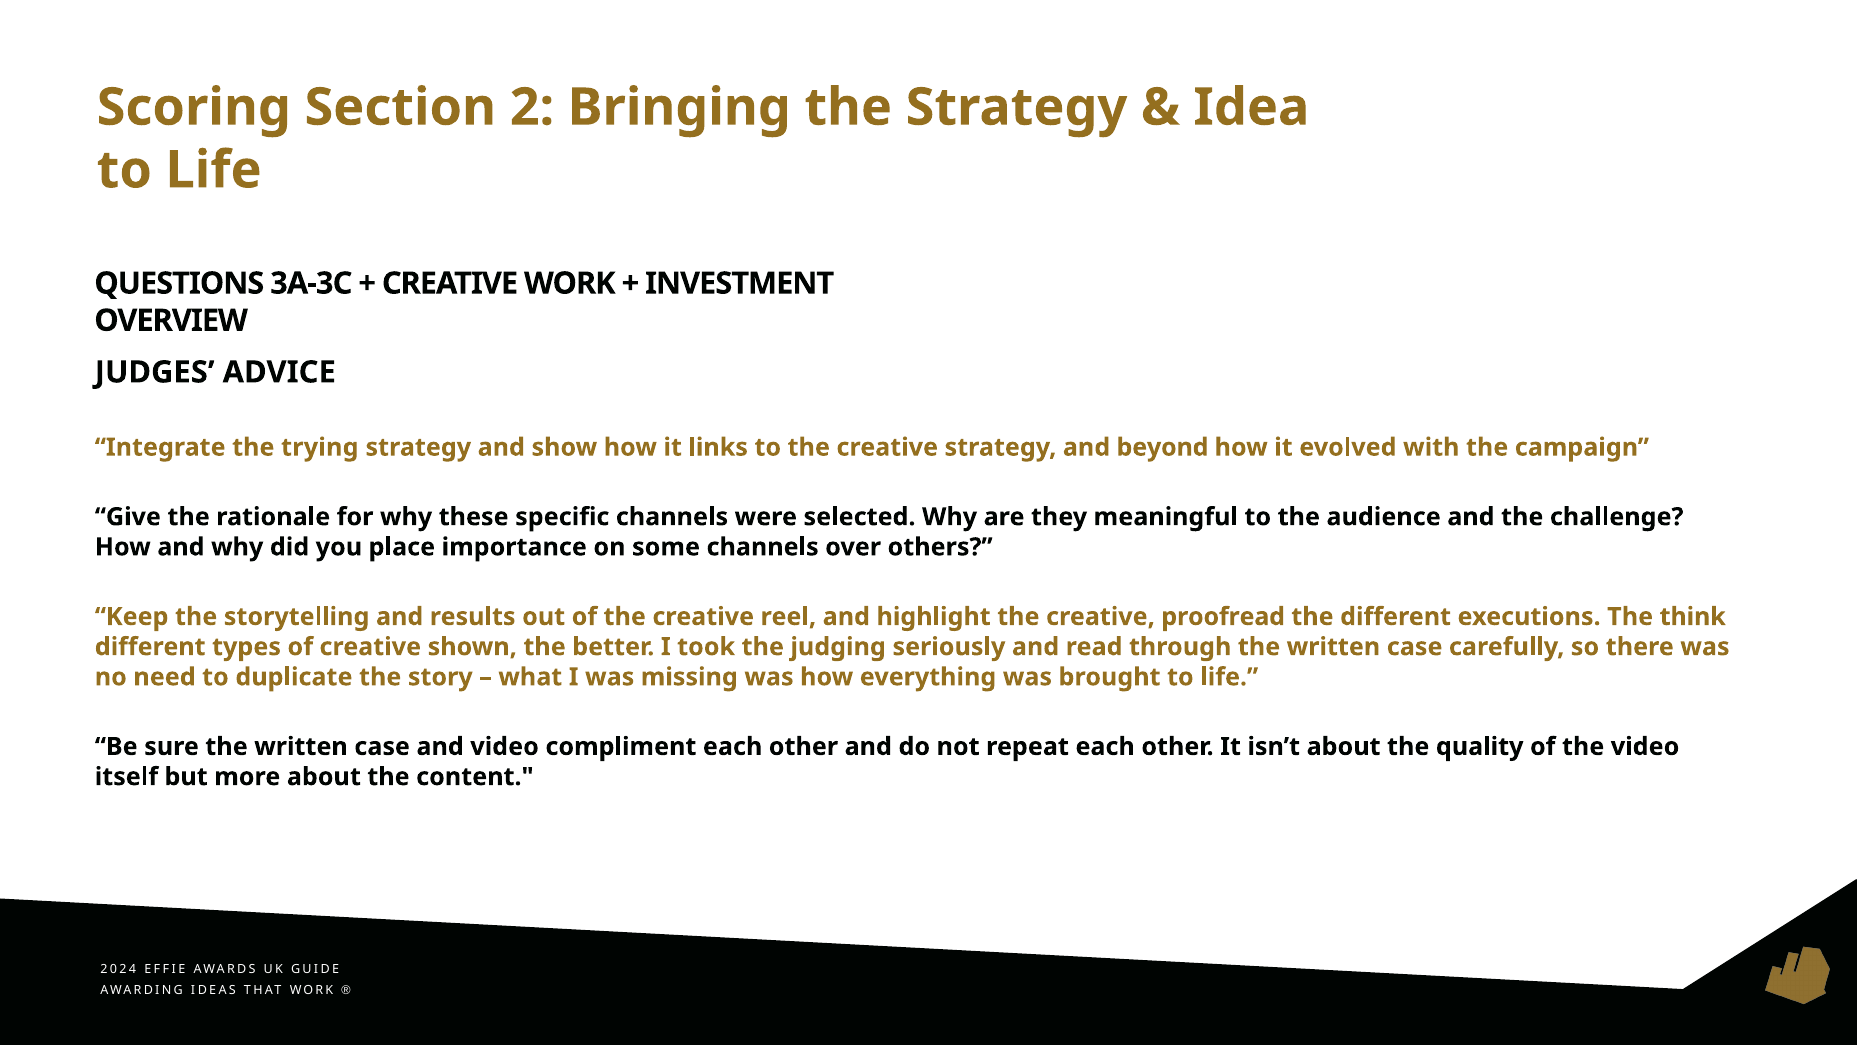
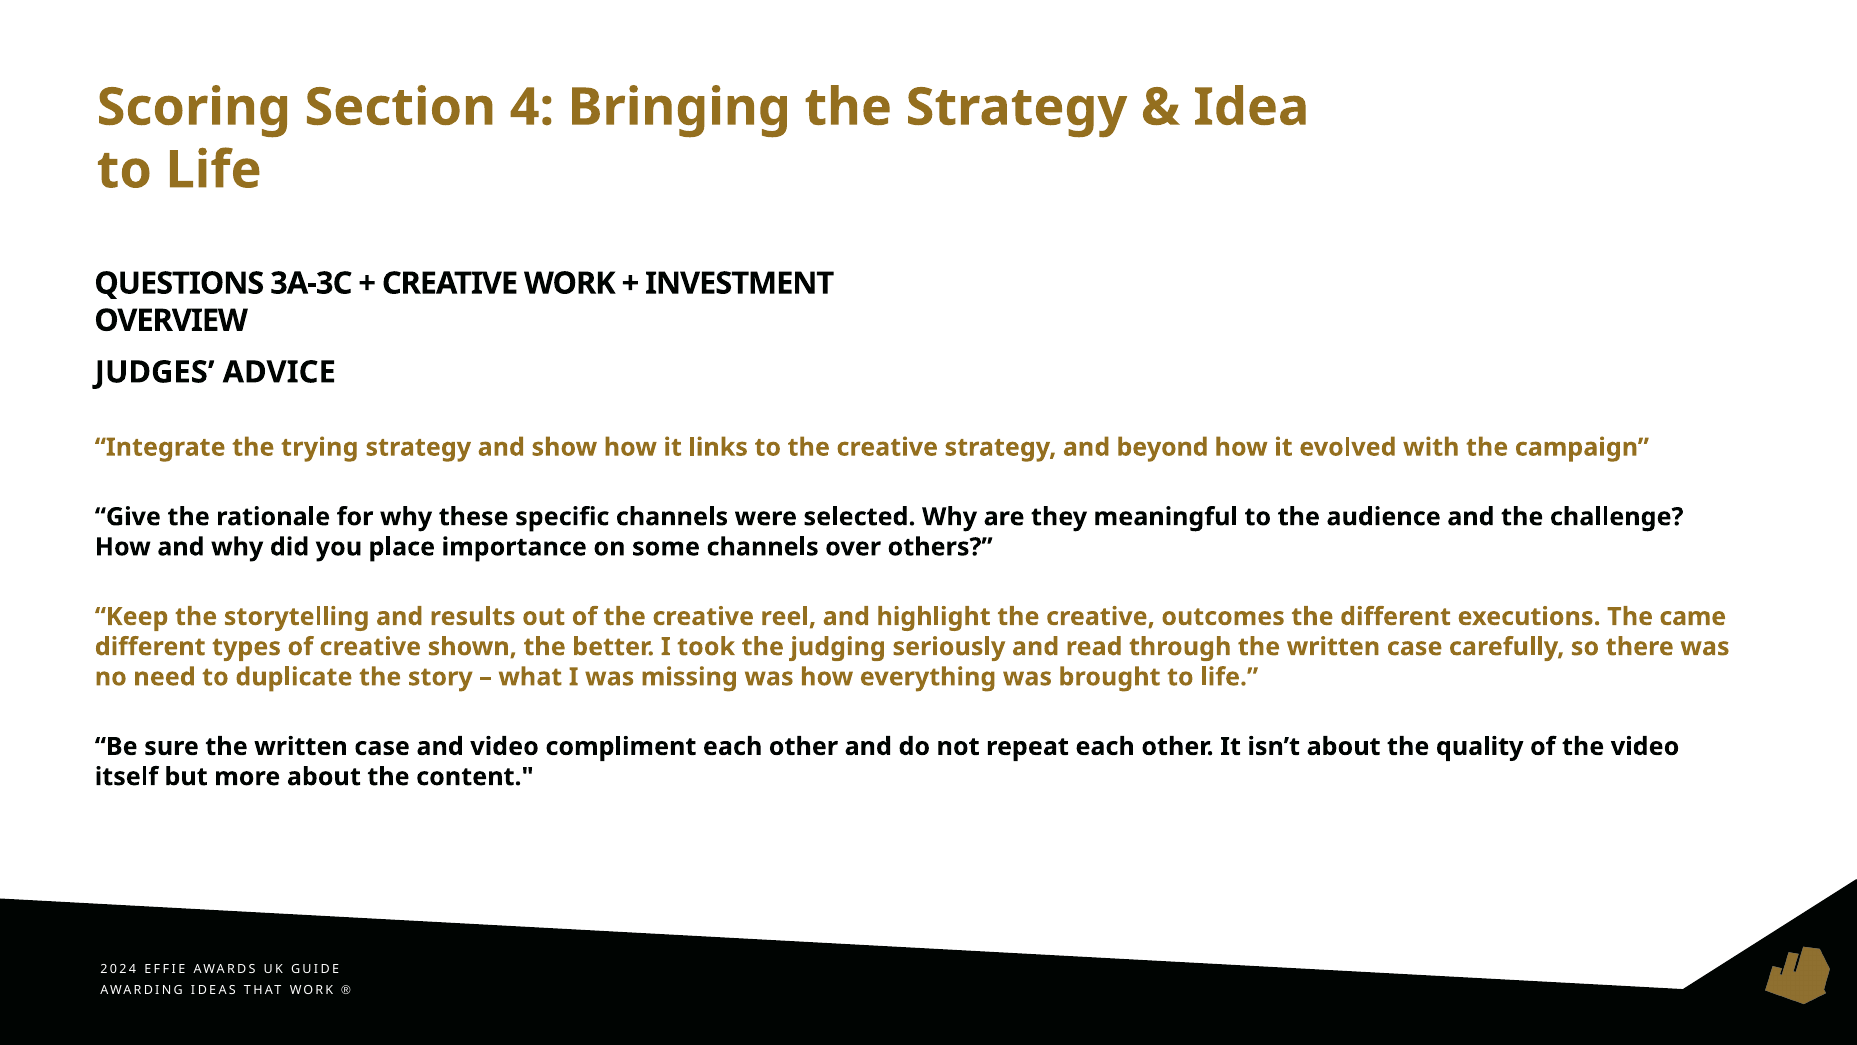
2: 2 -> 4 (532, 107)
proofread: proofread -> outcomes (1223, 616)
think: think -> came (1693, 616)
